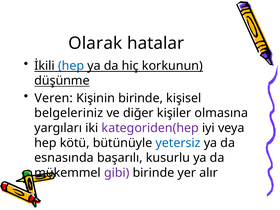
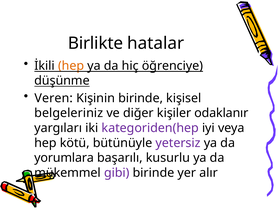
Olarak: Olarak -> Birlikte (95, 43)
hep colour: blue -> orange (71, 66)
korkunun: korkunun -> öğrenciye (172, 66)
olmasına: olmasına -> odaklanır (221, 113)
yetersiz colour: blue -> purple (178, 143)
esnasında: esnasında -> yorumlara (64, 158)
